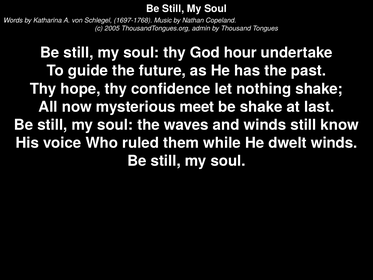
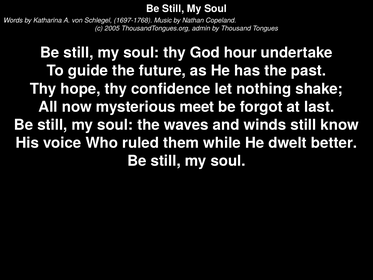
be shake: shake -> forgot (261, 107)
dwelt winds: winds -> better (334, 143)
